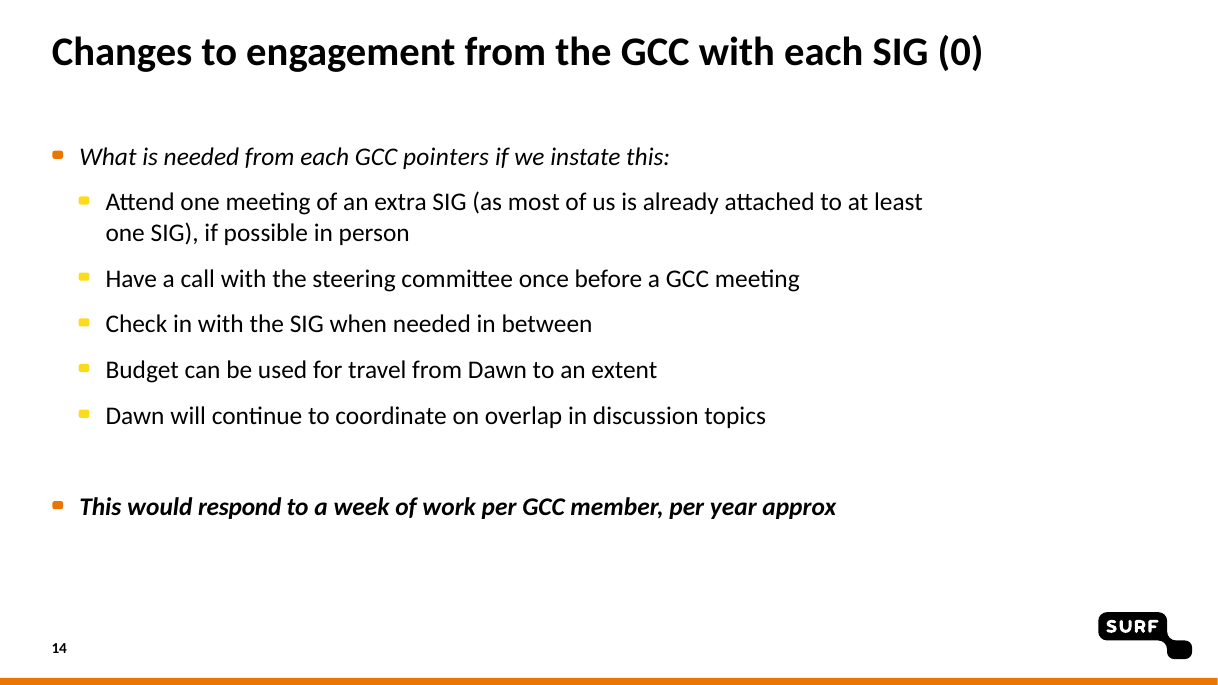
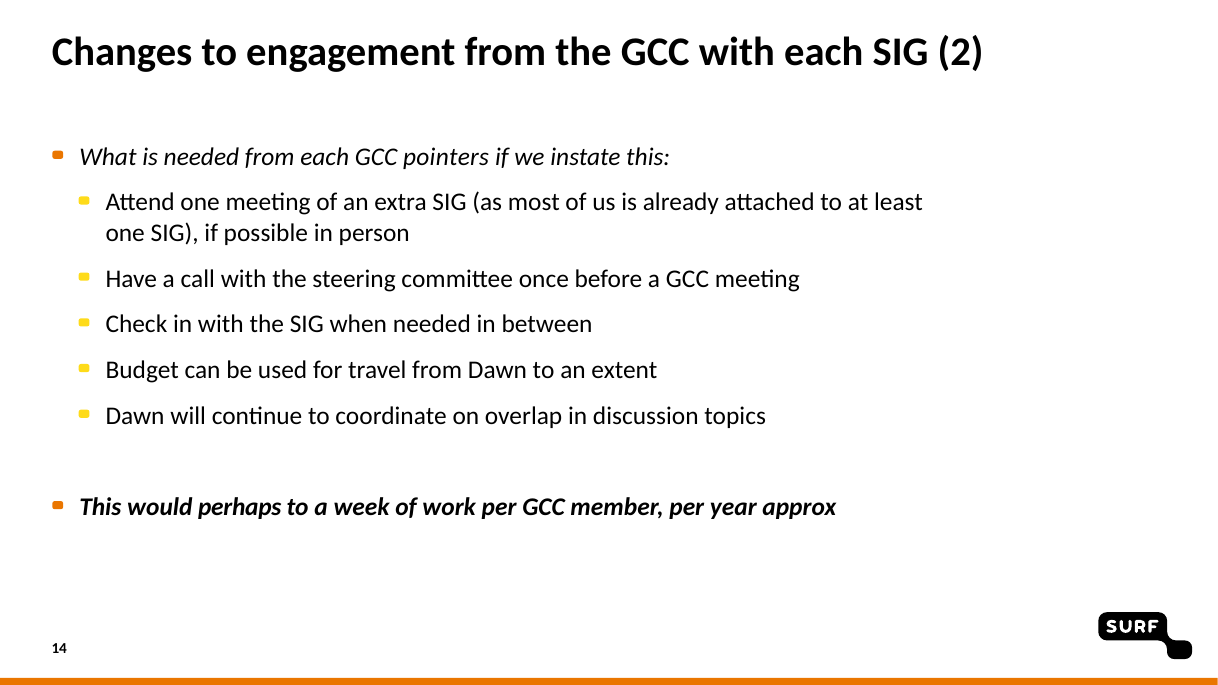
0: 0 -> 2 (961, 52)
respond: respond -> perhaps (240, 507)
